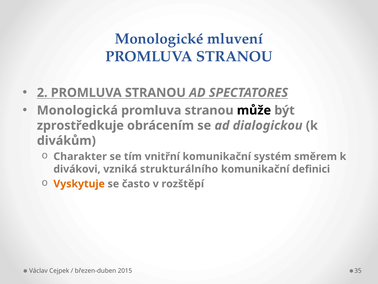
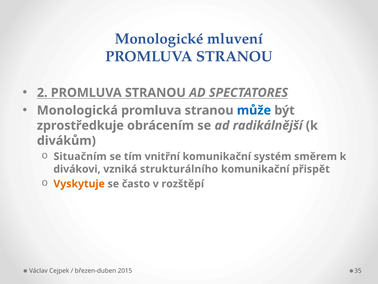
může colour: black -> blue (254, 110)
dialogickou: dialogickou -> radikálnější (268, 125)
Charakter: Charakter -> Situačním (80, 156)
definici: definici -> přispět (311, 169)
